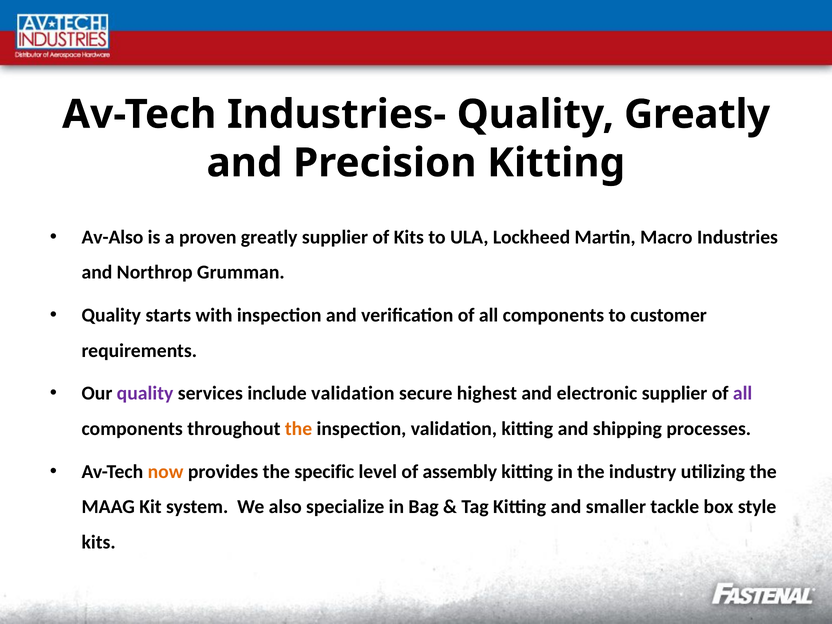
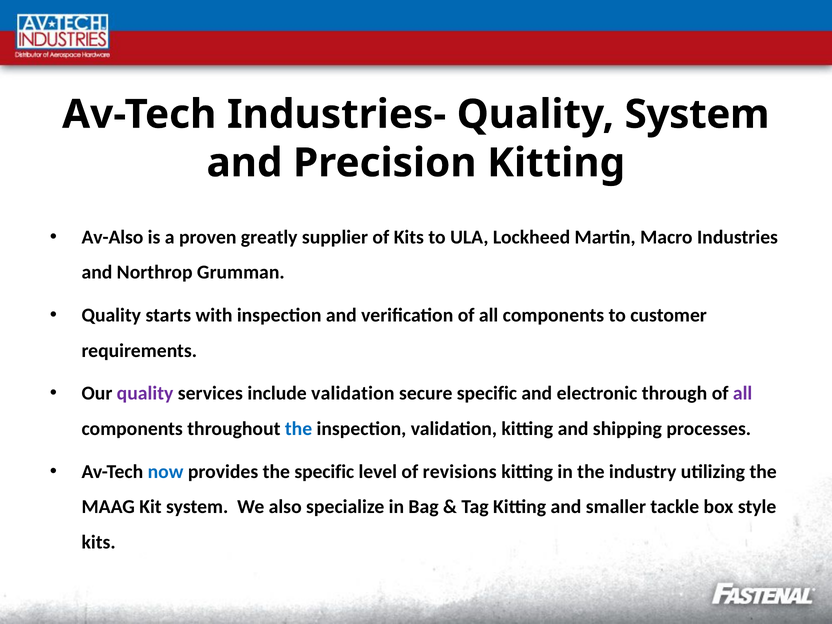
Quality Greatly: Greatly -> System (697, 114)
secure highest: highest -> specific (487, 393)
electronic supplier: supplier -> through (675, 393)
the colour: orange -> blue (299, 429)
now colour: orange -> blue (166, 472)
assembly: assembly -> revisions (460, 472)
